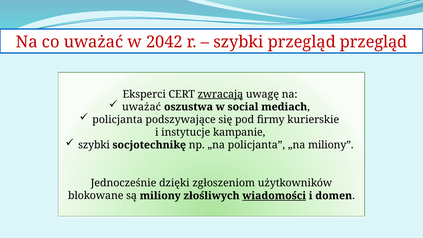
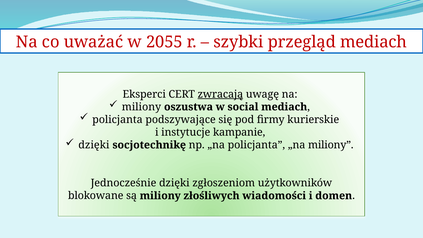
2042: 2042 -> 2055 (164, 42)
przegląd przegląd: przegląd -> mediach (374, 42)
uważać: uważać -> miliony (141, 107)
szybki: szybki -> dzięki (94, 145)
wiadomości underline: present -> none (274, 196)
